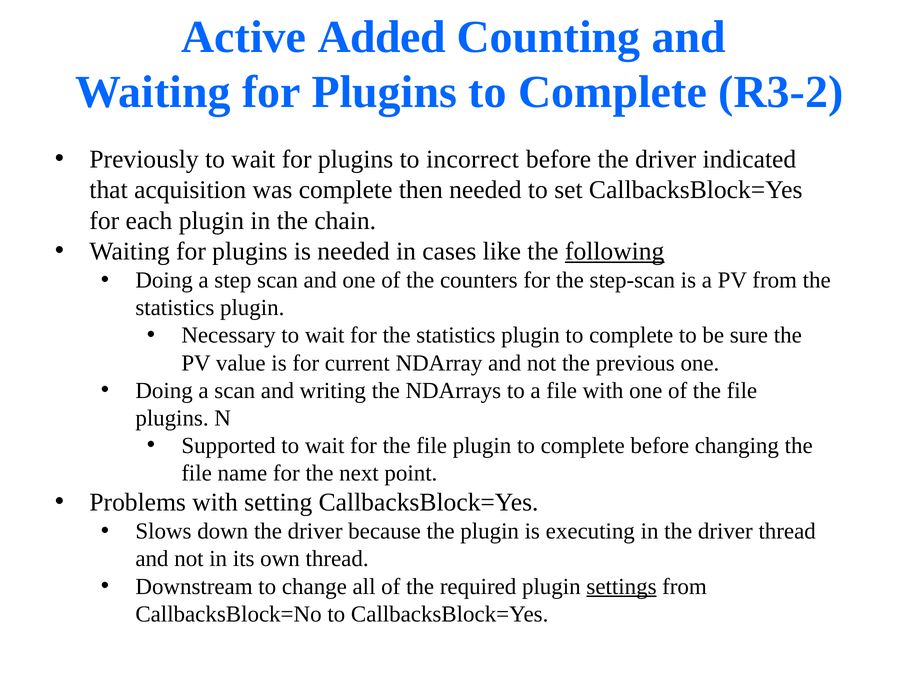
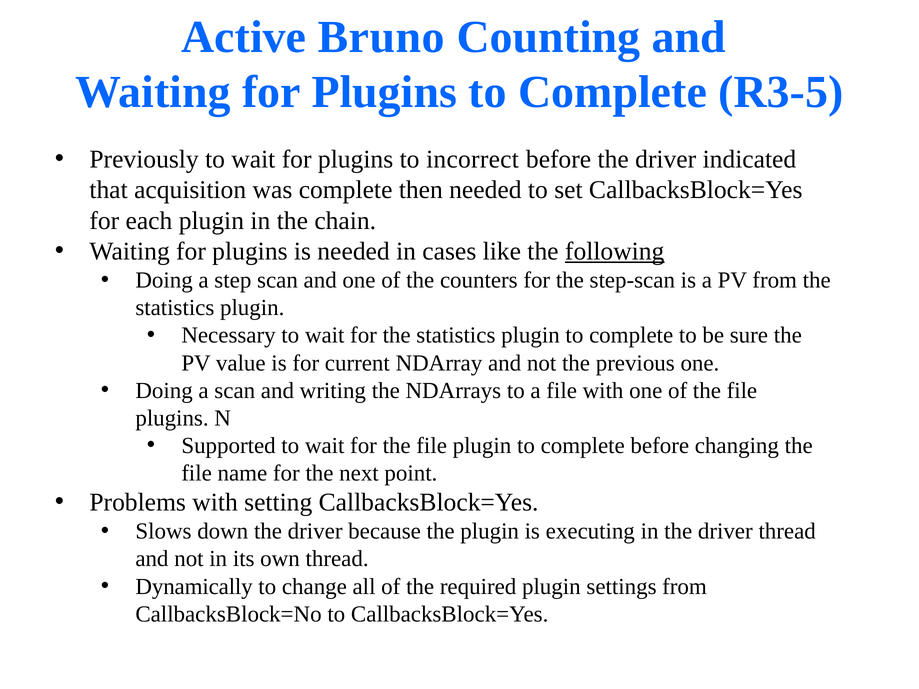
Added: Added -> Bruno (381, 37)
R3-2: R3-2 -> R3-5 (781, 92)
Downstream: Downstream -> Dynamically (194, 587)
settings underline: present -> none (622, 587)
